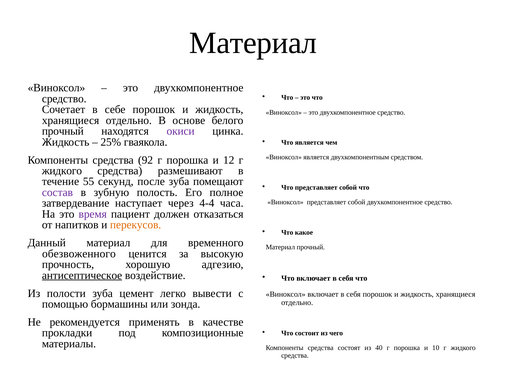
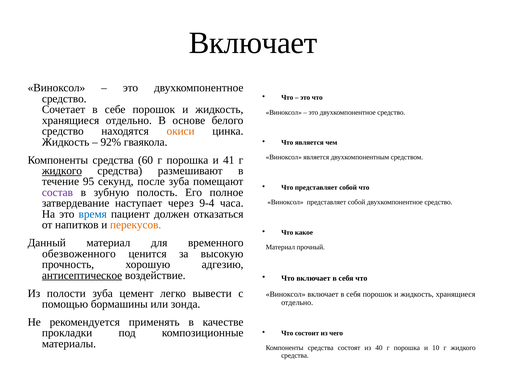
Материал: Материал -> Включает (253, 43)
прочный: прочный -> средство (63, 131)
окиси colour: purple -> orange (181, 131)
25%: 25% -> 92% (111, 142)
92: 92 -> 60 (146, 160)
12: 12 -> 41 (229, 160)
жидкого underline: none -> present (62, 171)
55: 55 -> 95 (89, 181)
4-4: 4-4 -> 9-4 (207, 203)
время colour: purple -> blue (93, 214)
